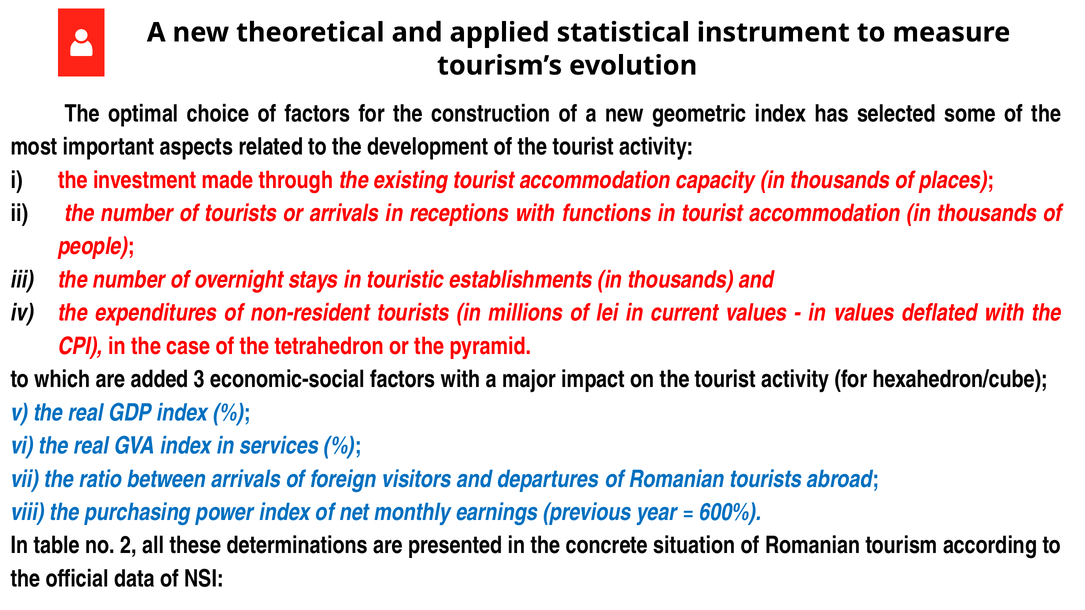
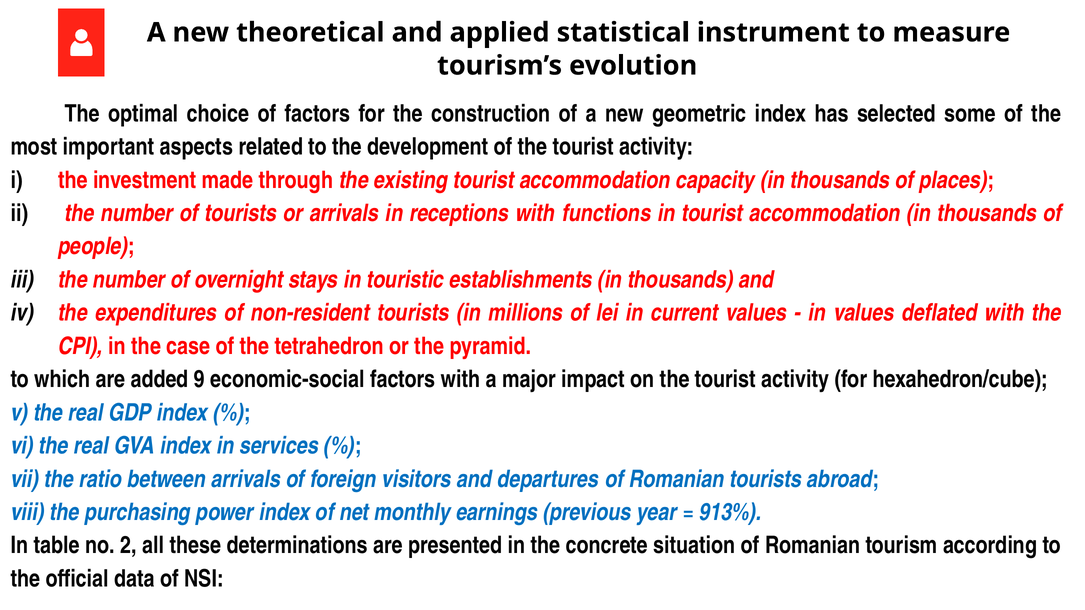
3: 3 -> 9 (199, 380)
600%: 600% -> 913% (730, 513)
